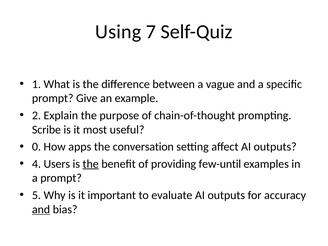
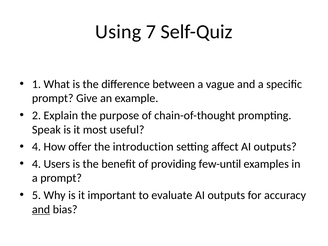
Scribe: Scribe -> Speak (46, 130)
0: 0 -> 4 (36, 147)
apps: apps -> offer (80, 147)
conversation: conversation -> introduction (143, 147)
the underline: present -> none (91, 164)
